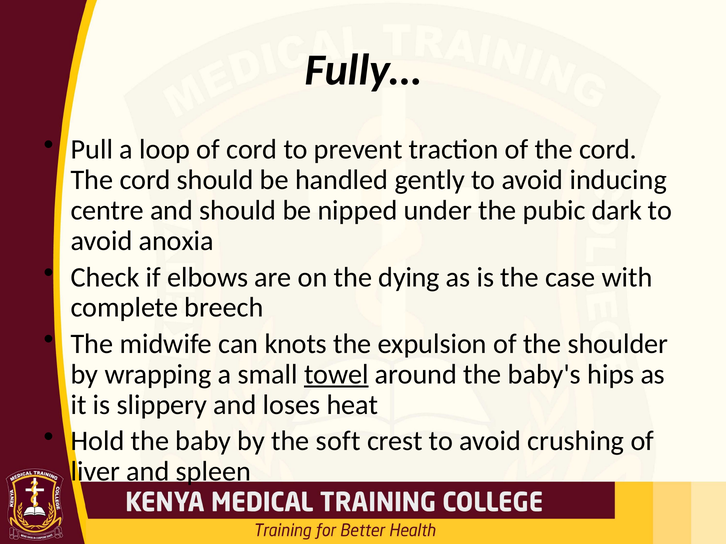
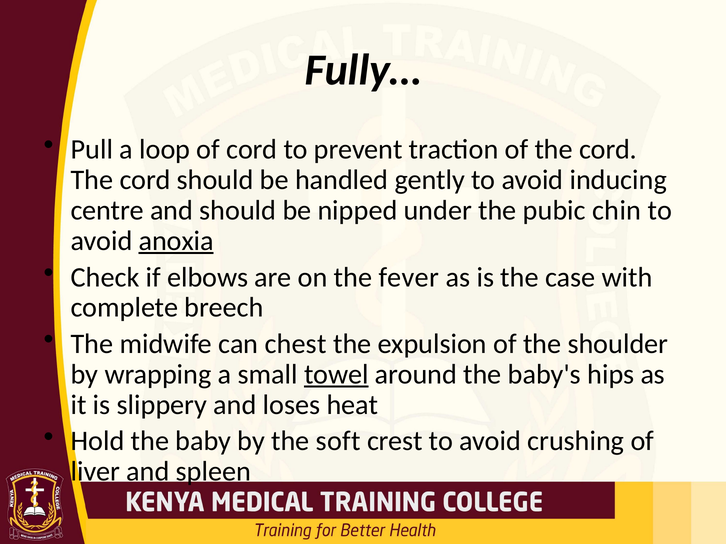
dark: dark -> chin (617, 211)
anoxia underline: none -> present (176, 241)
dying: dying -> fever (409, 277)
knots: knots -> chest (296, 344)
